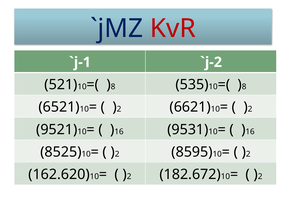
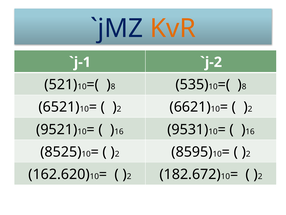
KvR colour: red -> orange (173, 28)
